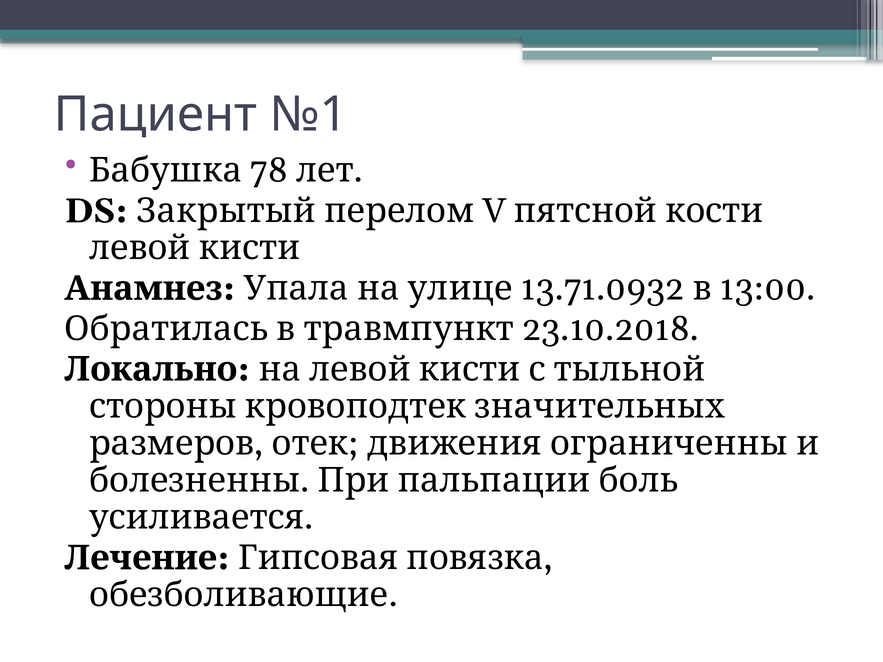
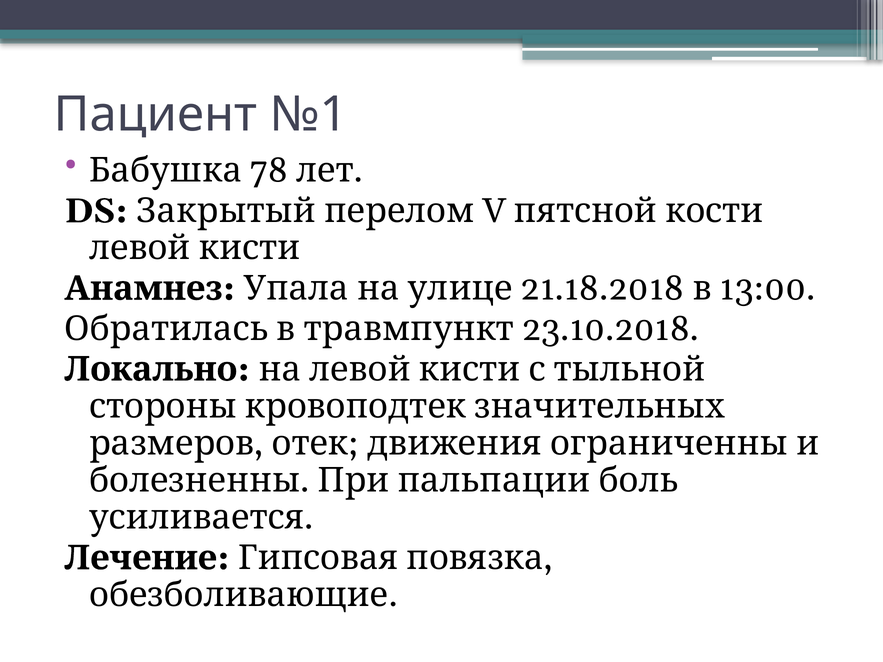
13.71.0932: 13.71.0932 -> 21.18.2018 (603, 289)
